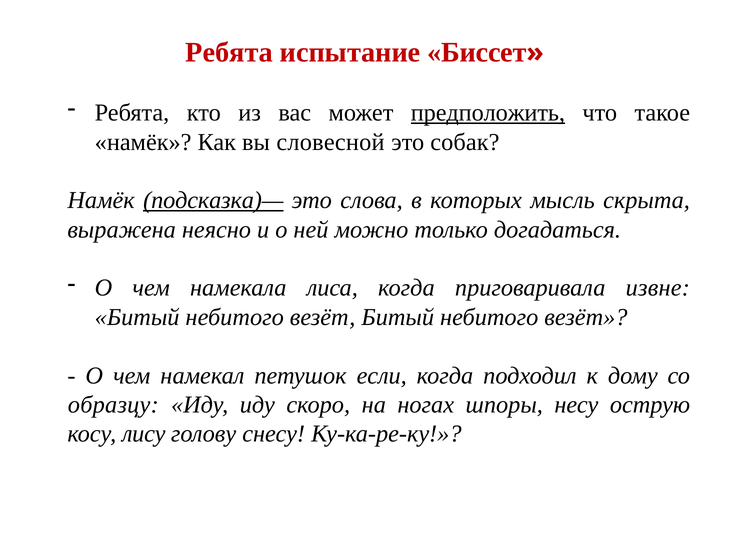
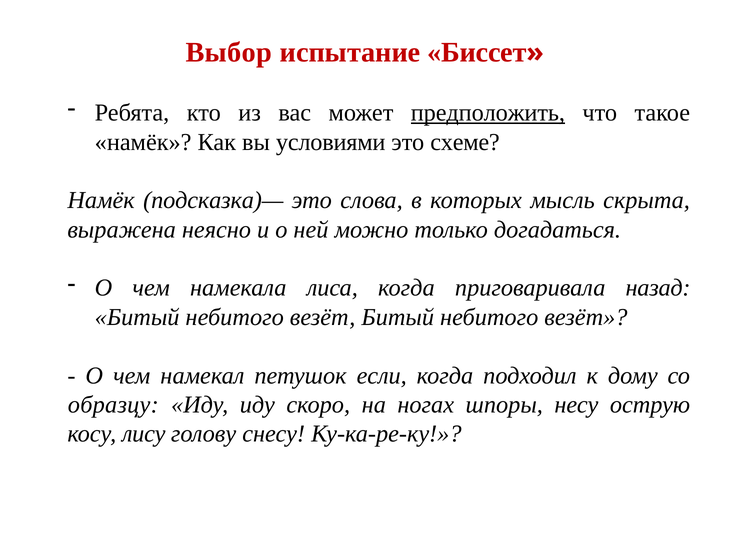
Ребята: Ребята -> Выбор (229, 52)
словесной: словесной -> условиями (331, 142)
собак: собак -> схеме (465, 142)
подсказка)— underline: present -> none (213, 200)
извне: извне -> назад (658, 288)
